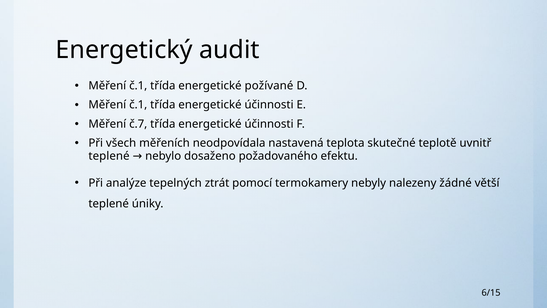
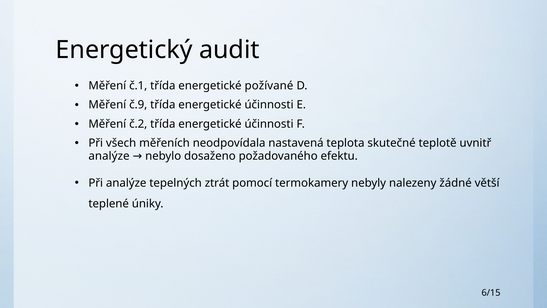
č.1: č.1 -> č.9 (138, 105)
č.7: č.7 -> č.2 (138, 124)
teplené: teplené -> analýze (109, 156)
